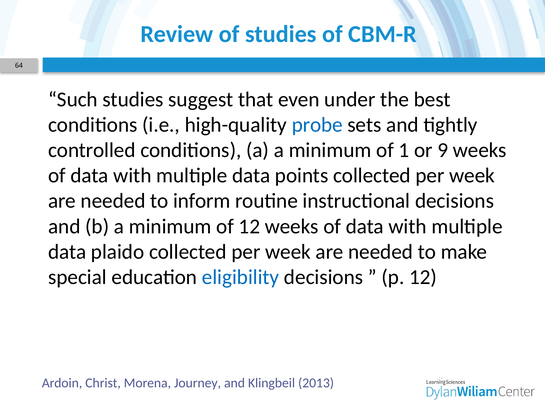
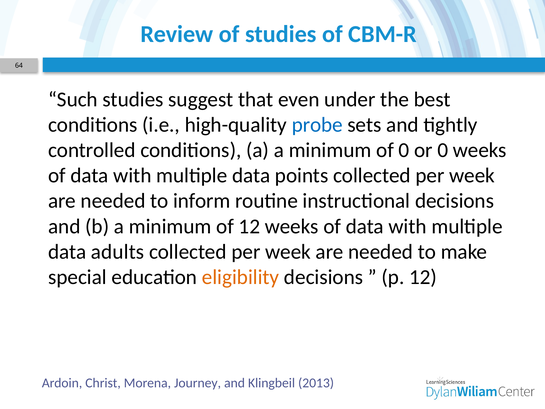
of 1: 1 -> 0 (404, 150)
or 9: 9 -> 0 (443, 150)
plaido: plaido -> adults (118, 252)
eligibility colour: blue -> orange (241, 277)
